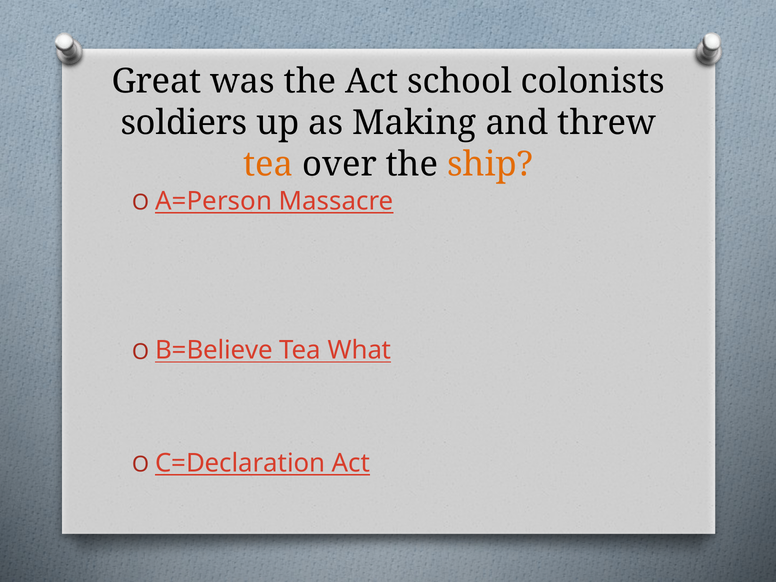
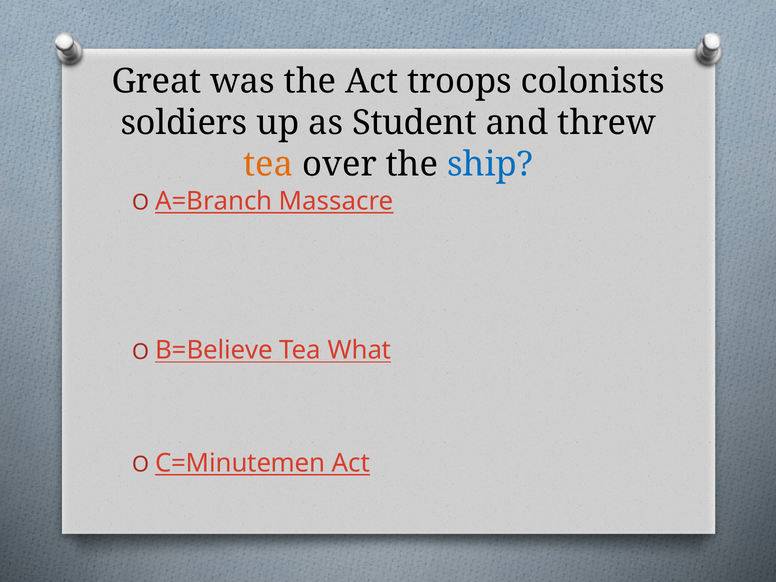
school: school -> troops (459, 81)
Making: Making -> Student (415, 123)
ship colour: orange -> blue (490, 164)
A=Person: A=Person -> A=Branch (214, 201)
C=Declaration: C=Declaration -> C=Minutemen (240, 463)
